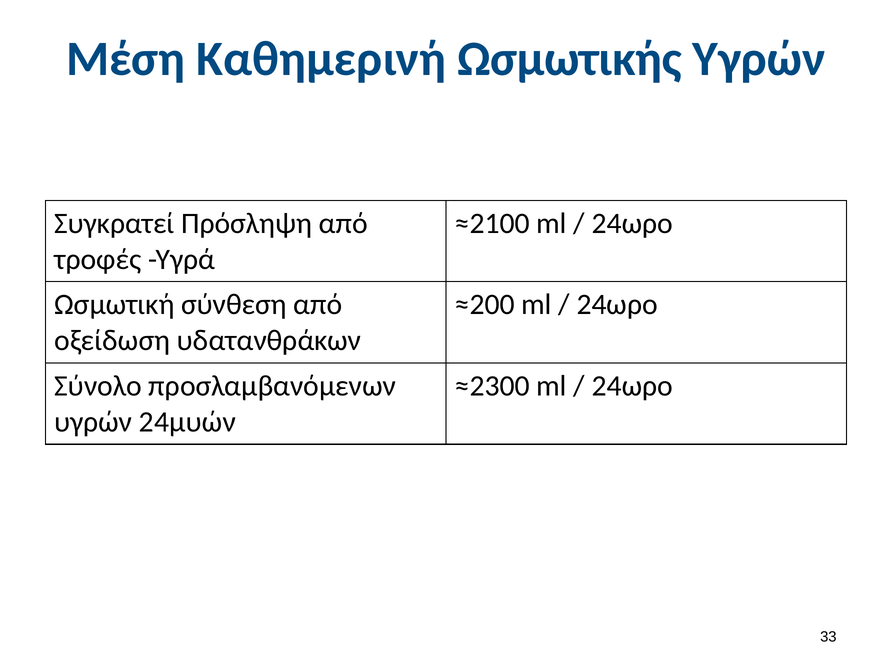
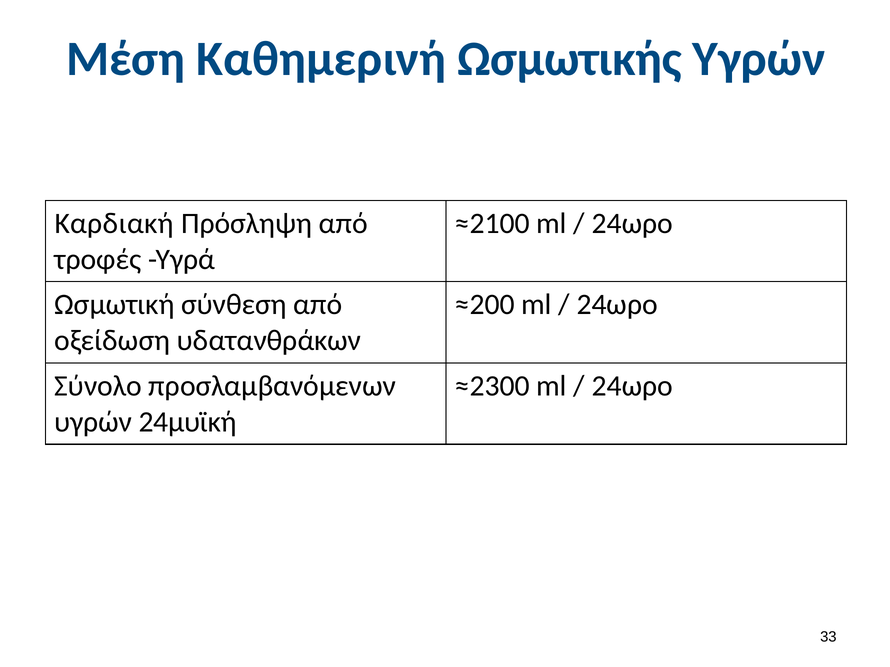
Συγκρατεί: Συγκρατεί -> Καρδιακή (114, 223)
24μυών: 24μυών -> 24μυϊκή (188, 422)
